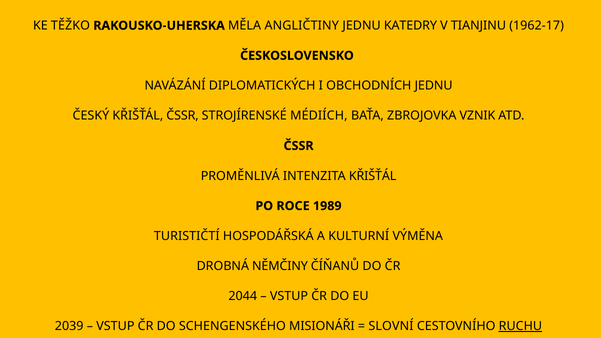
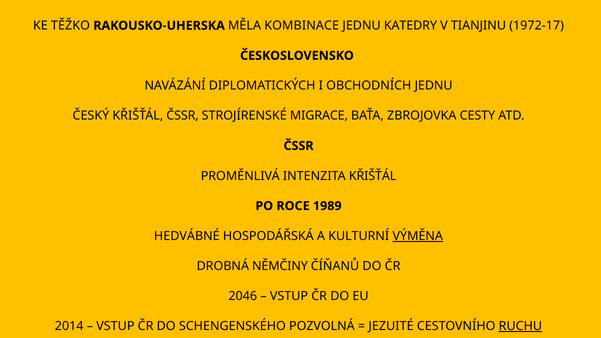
ANGLIČTINY: ANGLIČTINY -> KOMBINACE (302, 26)
1962-17: 1962-17 -> 1972-17 (537, 26)
MÉDIÍCH: MÉDIÍCH -> MIGRACE (319, 116)
VZNIK: VZNIK -> CESTY (477, 116)
TURISTIČTÍ: TURISTIČTÍ -> HEDVÁBNÉ (187, 236)
VÝMĚNA underline: none -> present (418, 236)
2044: 2044 -> 2046 (243, 296)
2039: 2039 -> 2014 (69, 326)
MISIONÁŘI: MISIONÁŘI -> POZVOLNÁ (322, 326)
SLOVNÍ: SLOVNÍ -> JEZUITÉ (391, 326)
